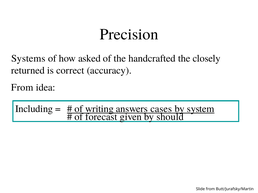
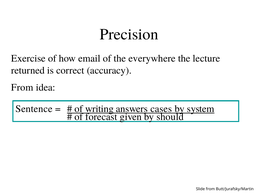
Systems: Systems -> Exercise (28, 59)
asked: asked -> email (89, 59)
handcrafted: handcrafted -> everywhere (152, 59)
closely: closely -> lecture (206, 59)
Including: Including -> Sentence (34, 109)
